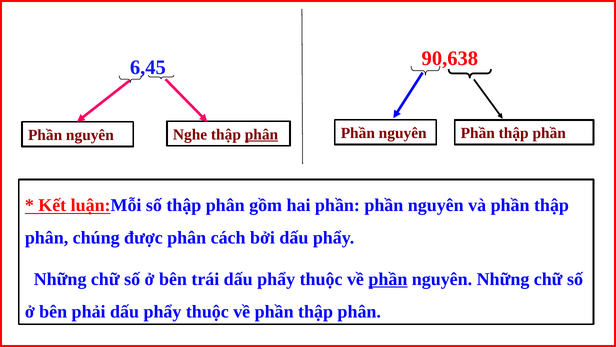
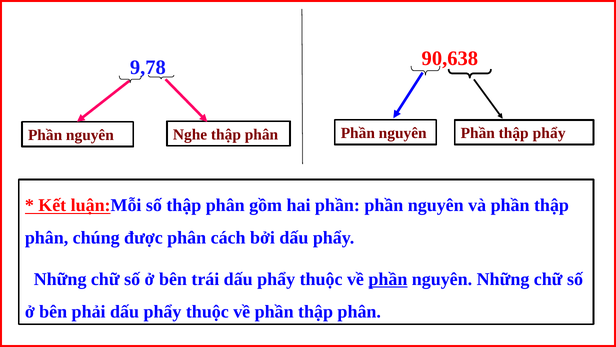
6,45: 6,45 -> 9,78 (148, 67)
thập phần: phần -> phẩy (549, 133)
phân underline: present -> none (261, 134)
